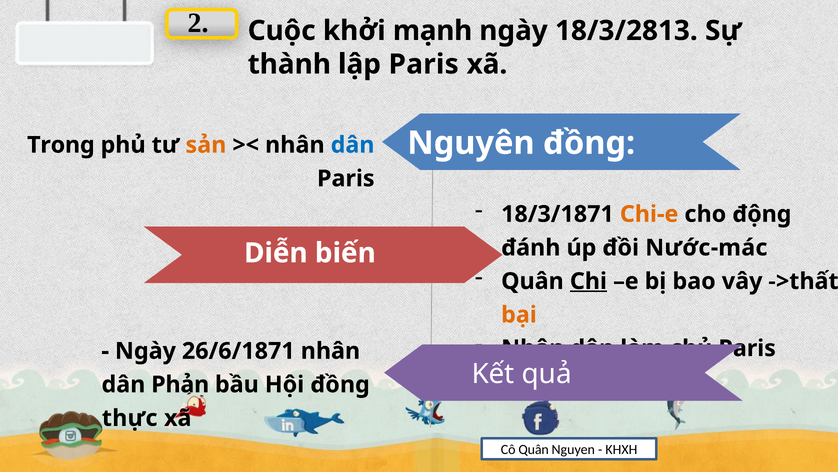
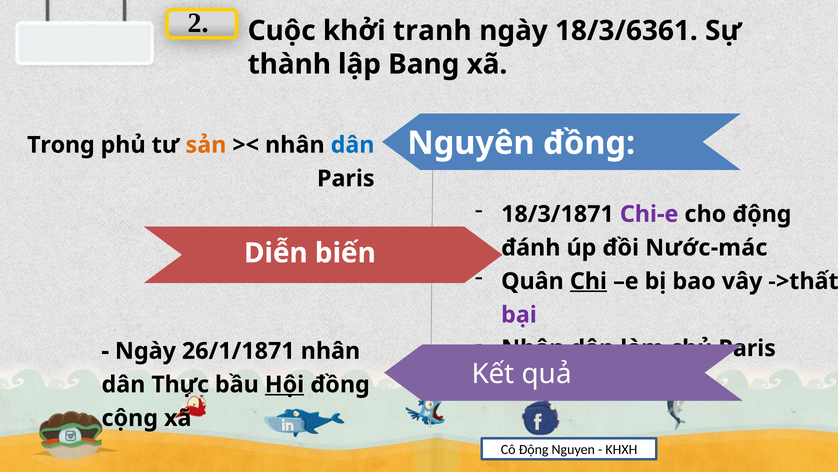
mạnh: mạnh -> tranh (432, 31)
18/3/2813: 18/3/2813 -> 18/3/6361 (626, 31)
lập Paris: Paris -> Bang (424, 64)
Chi-e colour: orange -> purple (649, 214)
bại colour: orange -> purple (519, 314)
26/6/1871: 26/6/1871 -> 26/1/1871 (238, 351)
Phản: Phản -> Thực (180, 384)
Hội underline: none -> present (285, 384)
thực: thực -> cộng (130, 418)
Cô Quân: Quân -> Động (534, 449)
